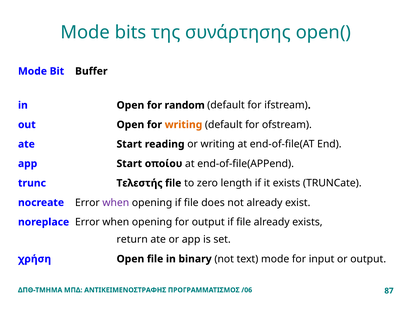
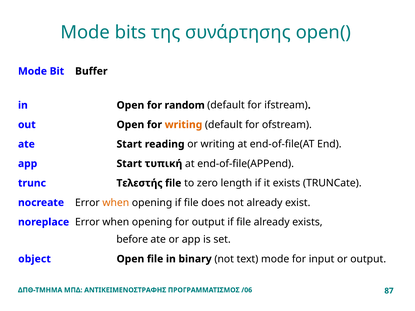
οποίου: οποίου -> τυπική (163, 164)
when colour: purple -> orange (116, 203)
return: return -> before (132, 240)
χρήση: χρήση -> object (35, 259)
